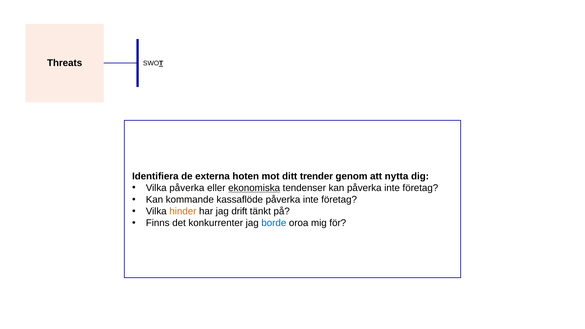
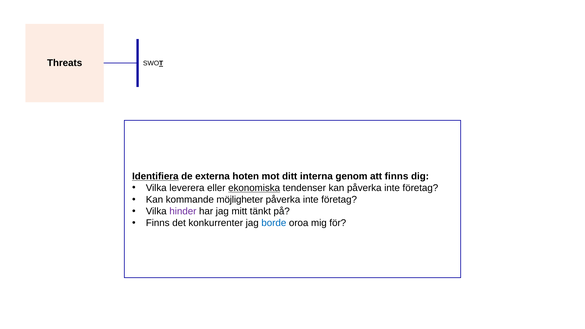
Identifiera underline: none -> present (155, 176)
trender: trender -> interna (316, 176)
att nytta: nytta -> finns (397, 176)
Vilka påverka: påverka -> leverera (187, 188)
kassaflöde: kassaflöde -> möjligheter (240, 200)
hinder colour: orange -> purple (183, 211)
drift: drift -> mitt (239, 211)
